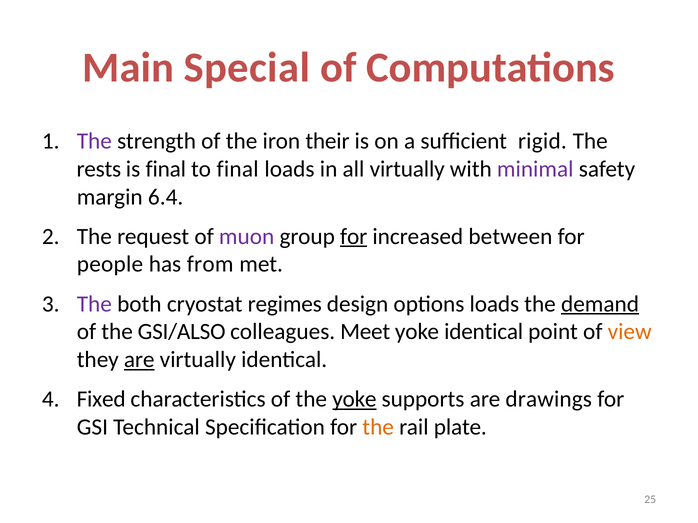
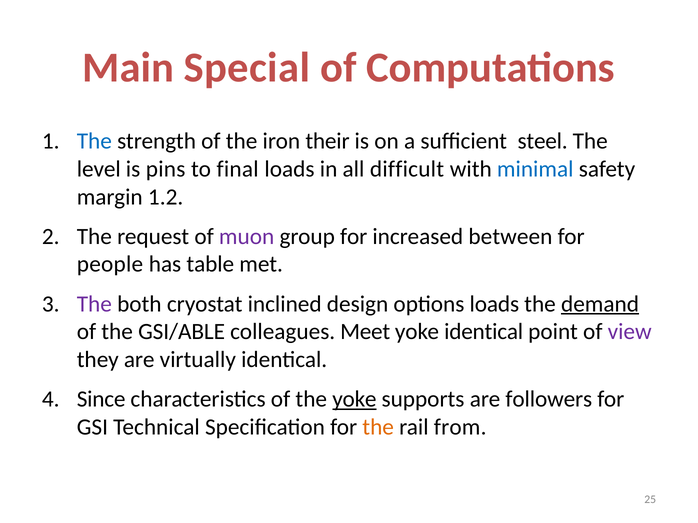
The colour: purple -> blue (94, 141)
rigid: rigid -> steel (543, 141)
rests: rests -> level (99, 169)
is final: final -> pins (166, 169)
all virtually: virtually -> difficult (407, 169)
minimal colour: purple -> blue (535, 169)
6.4: 6.4 -> 1.2 (166, 197)
for underline: present -> none (354, 237)
from: from -> table (210, 265)
regimes: regimes -> inclined (285, 304)
GSI/ALSO: GSI/ALSO -> GSI/ABLE (182, 332)
view colour: orange -> purple (630, 332)
are underline: present -> none (139, 360)
Fixed: Fixed -> Since (101, 400)
drawings: drawings -> followers (549, 400)
plate: plate -> from (460, 427)
